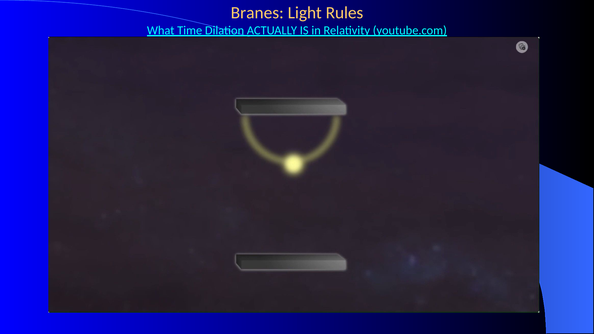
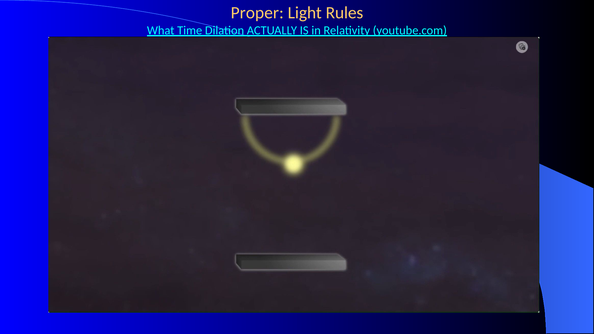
Branes: Branes -> Proper (257, 13)
